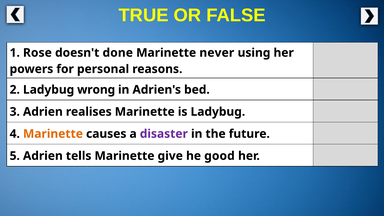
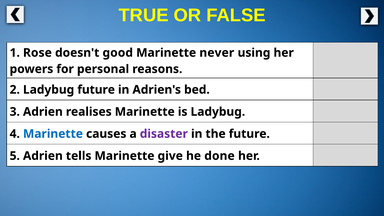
done: done -> good (118, 53)
Ladybug wrong: wrong -> future (96, 90)
Marinette colour: orange -> blue (53, 134)
good: good -> done (219, 156)
